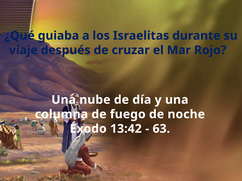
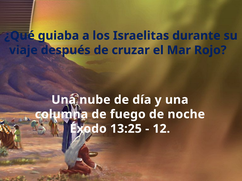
13:42: 13:42 -> 13:25 (126, 129)
63: 63 -> 12 (161, 129)
